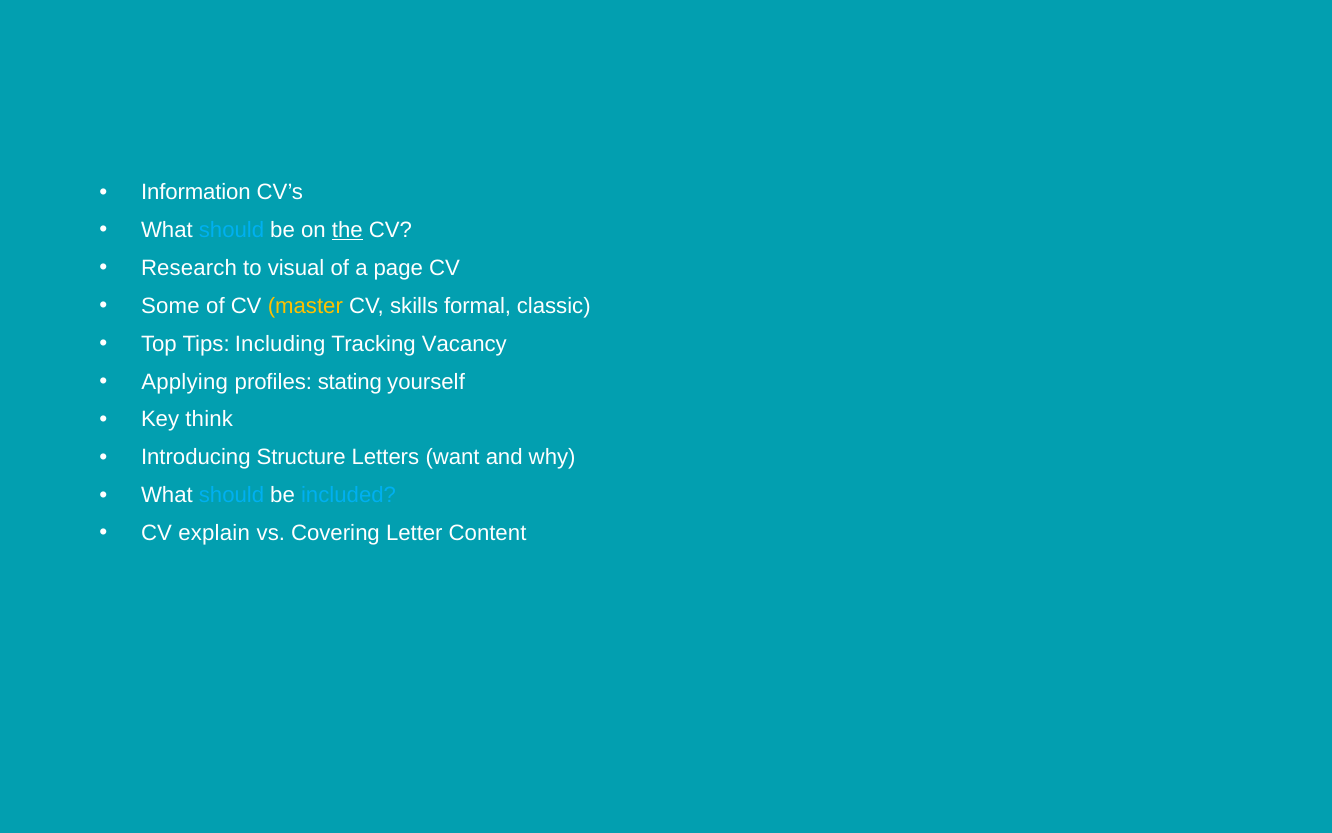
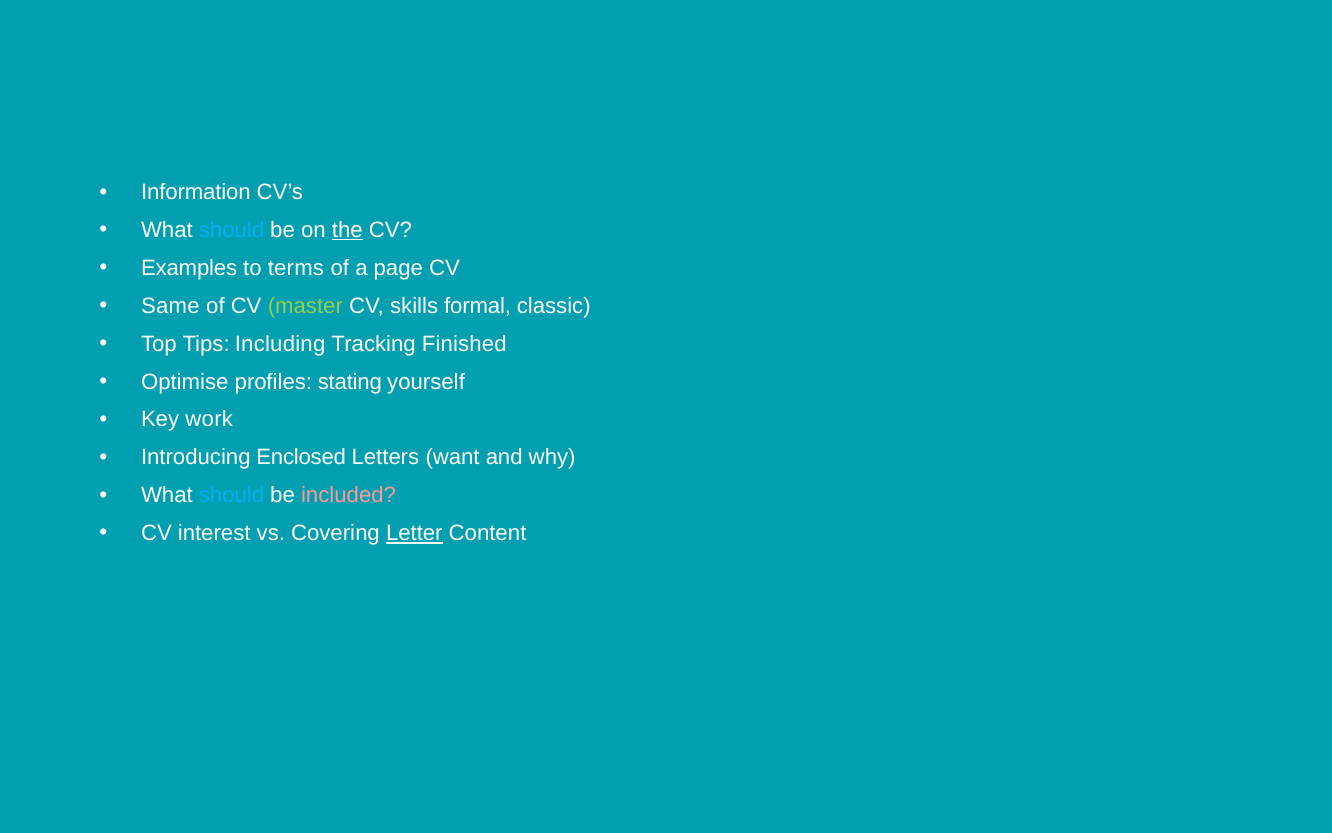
Research: Research -> Examples (189, 268)
visual: visual -> terms (296, 268)
Some: Some -> Same (170, 306)
master colour: yellow -> light green (305, 306)
Vacancy: Vacancy -> Finished (464, 344)
Applying: Applying -> Optimise (185, 382)
think: think -> work (209, 419)
Structure: Structure -> Enclosed (301, 457)
included colour: light blue -> pink (349, 495)
explain: explain -> interest (214, 533)
Letter underline: none -> present (414, 533)
